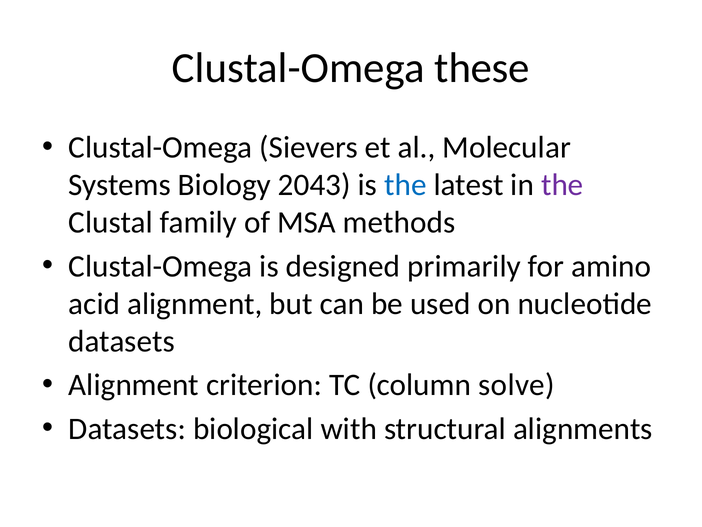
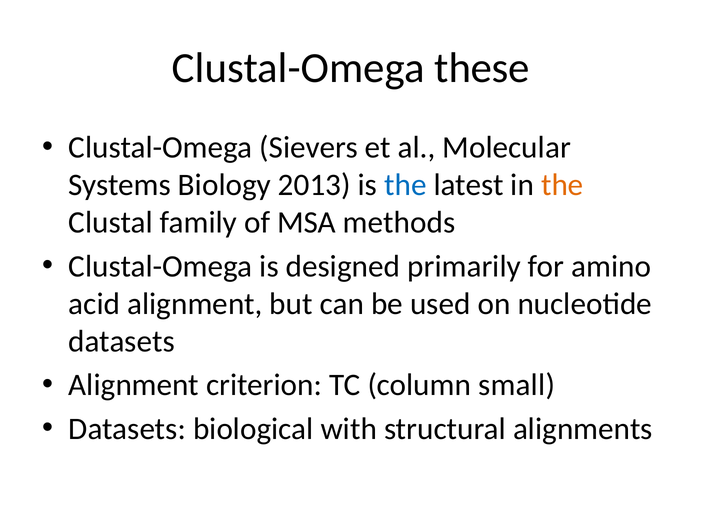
2043: 2043 -> 2013 (314, 185)
the colour: purple -> orange (562, 185)
solve: solve -> small (517, 385)
